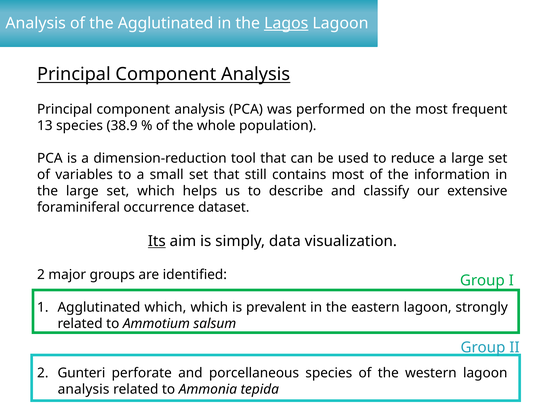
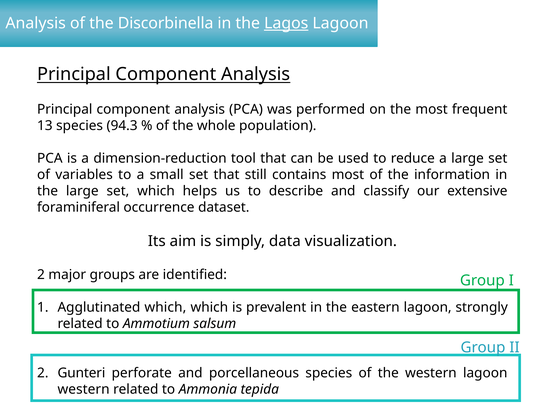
the Agglutinated: Agglutinated -> Discorbinella (166, 23)
38.9: 38.9 -> 94.3 (122, 126)
Its underline: present -> none (157, 241)
analysis: analysis -> western (84, 389)
